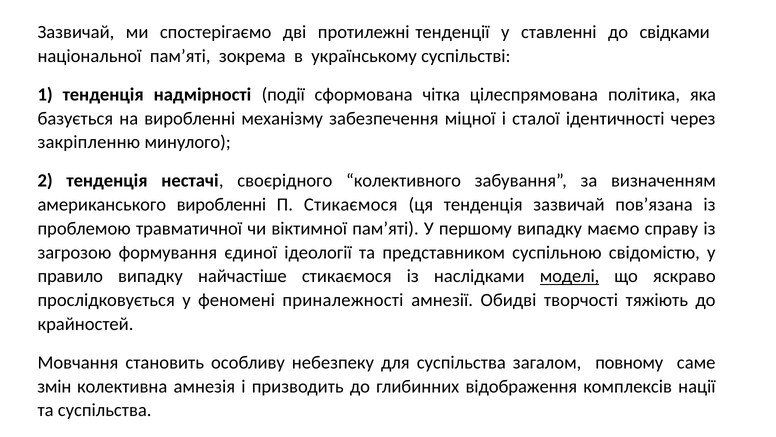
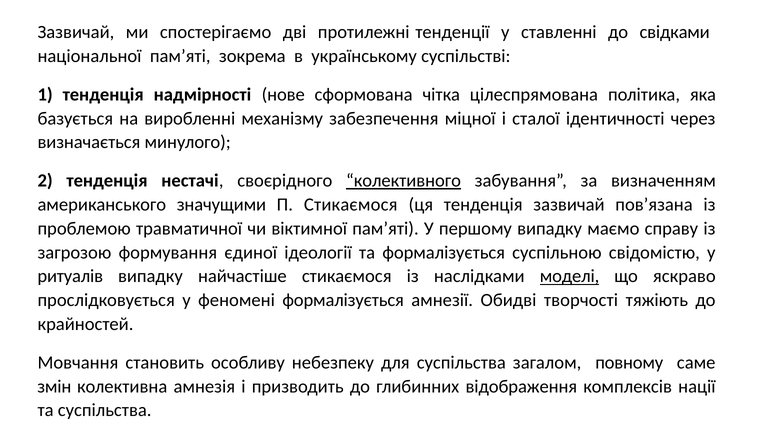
події: події -> нове (283, 94)
закріпленню: закріпленню -> визначається (89, 142)
колективного underline: none -> present (404, 181)
американського виробленні: виробленні -> значущими (221, 204)
та представником: представником -> формалізується (444, 252)
правило: правило -> ритуалів (70, 276)
феномені приналежності: приналежності -> формалізується (343, 300)
